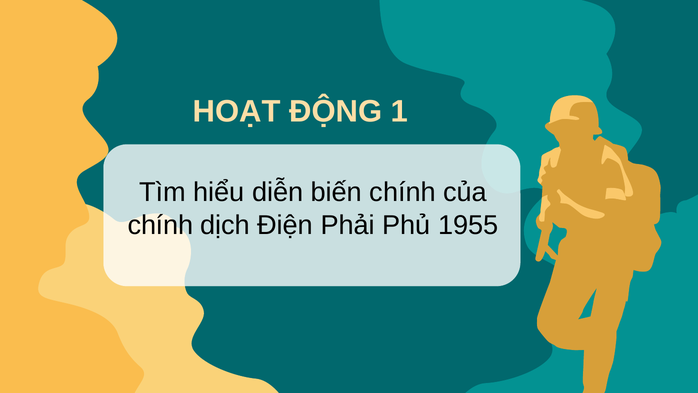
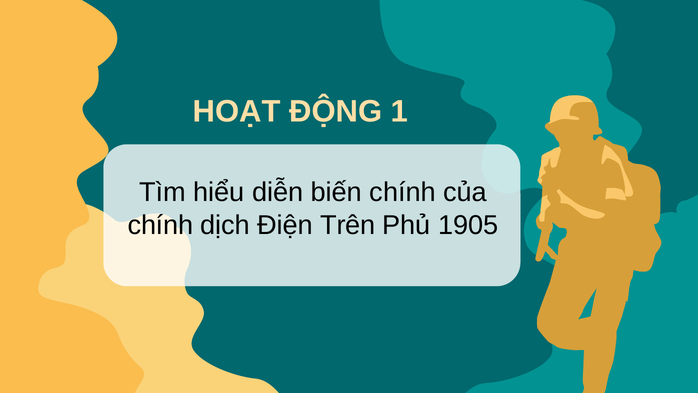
Phải: Phải -> Trên (348, 225)
1955: 1955 -> 1905 (468, 225)
